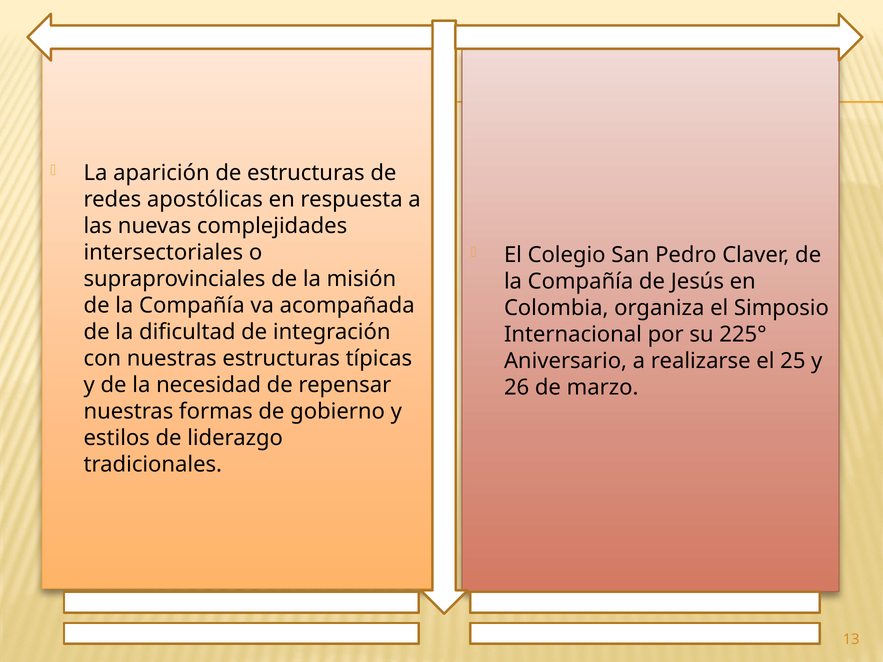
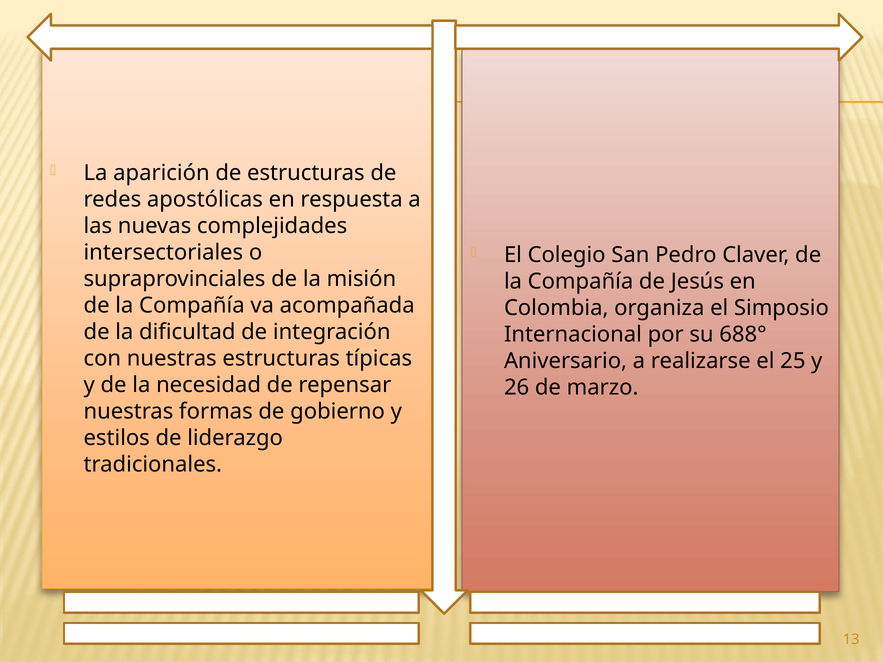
225°: 225° -> 688° (743, 335)
